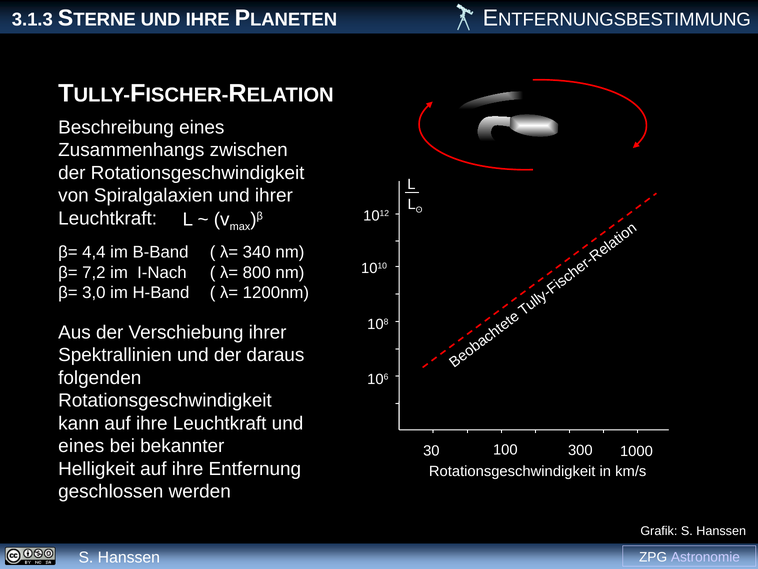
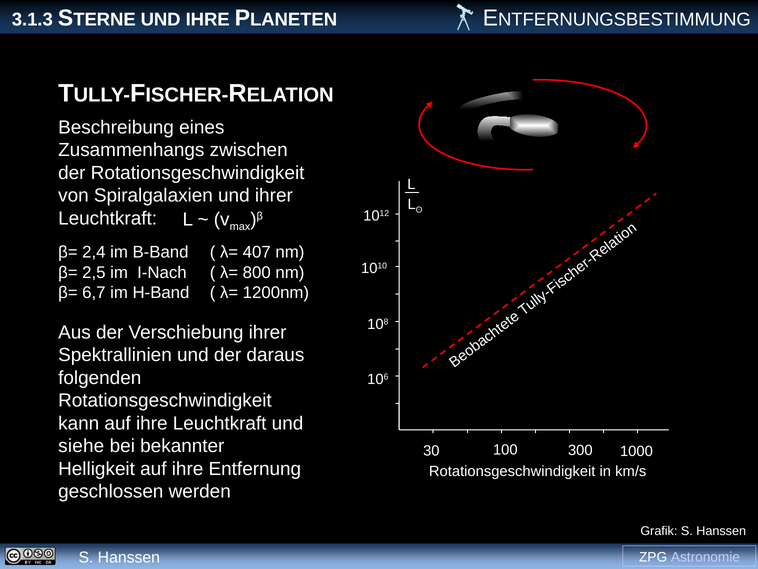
4,4: 4,4 -> 2,4 (94, 252)
340: 340 -> 407 (257, 252)
7,2: 7,2 -> 2,5 (94, 272)
3,0: 3,0 -> 6,7 (94, 292)
eines: eines -> siehe (81, 446)
